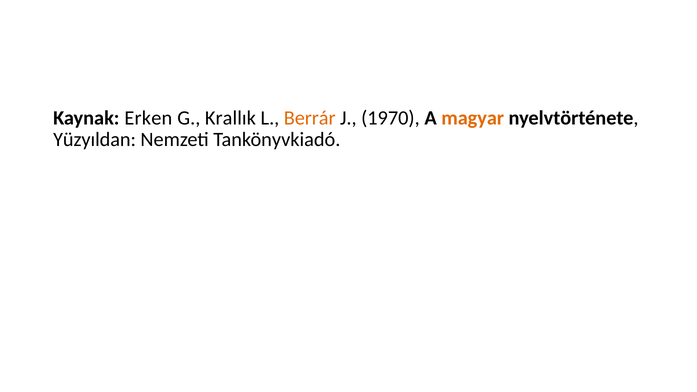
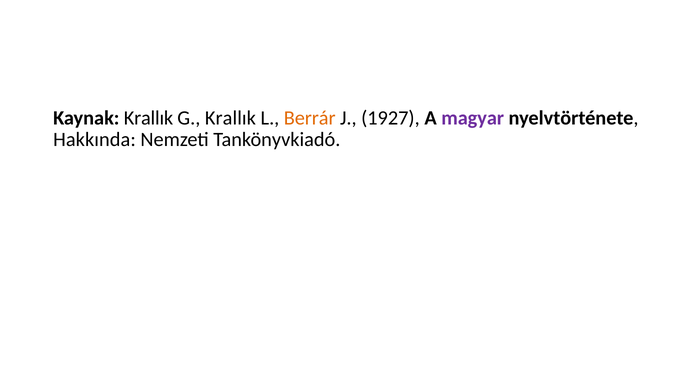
Kaynak Erken: Erken -> Krallık (149, 118)
1970: 1970 -> 1927 (390, 118)
magyar colour: orange -> purple (473, 118)
Yüzyıldan: Yüzyıldan -> Hakkında (94, 140)
